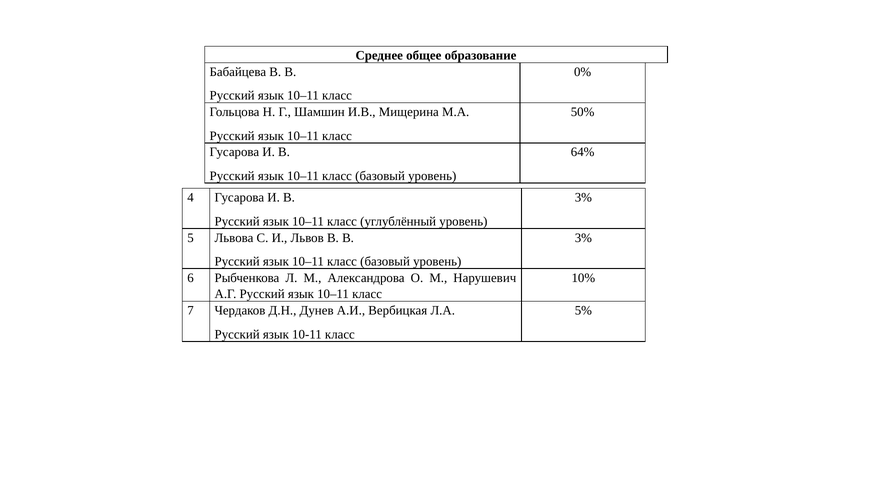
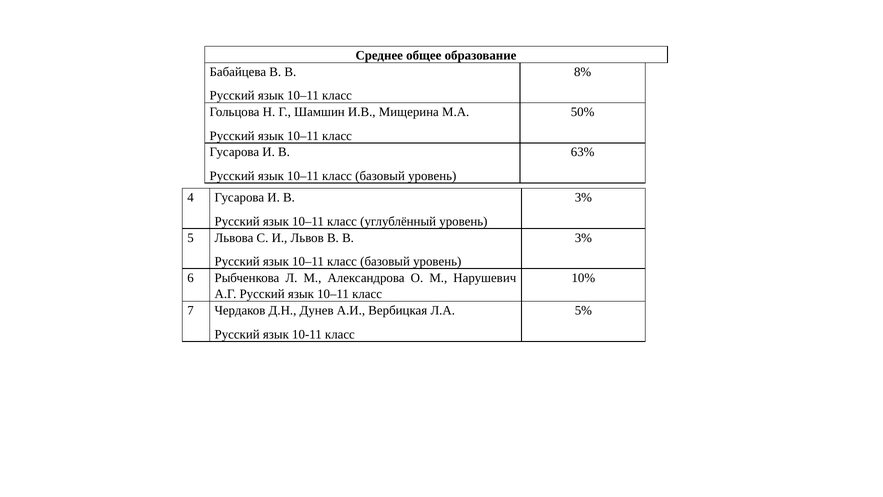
0%: 0% -> 8% (583, 72)
64%: 64% -> 63% (583, 152)
